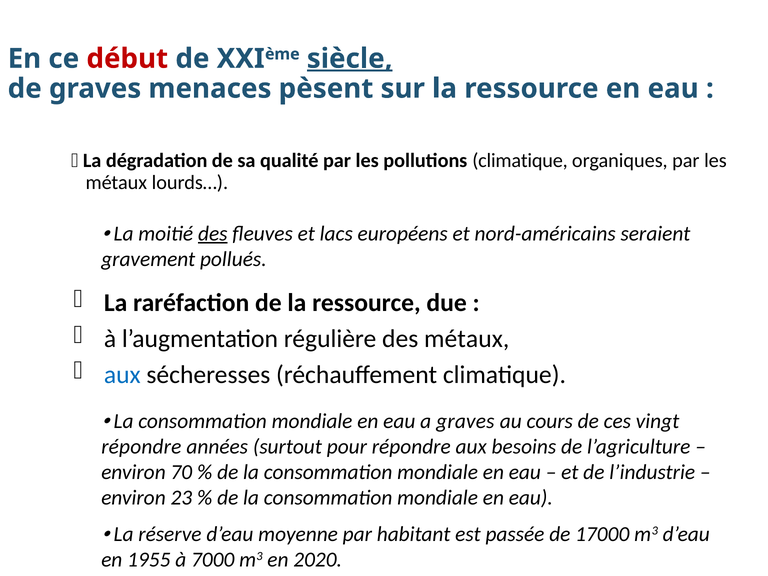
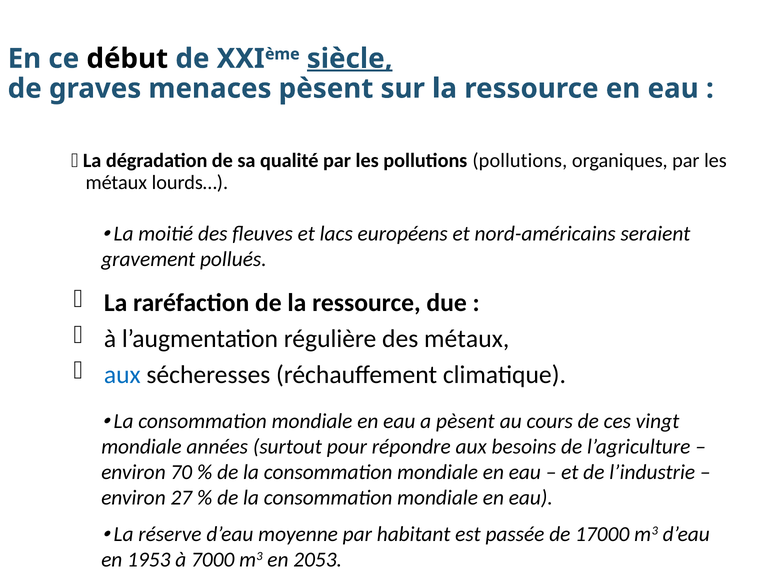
début colour: red -> black (127, 59)
pollutions climatique: climatique -> pollutions (520, 161)
des underline: present -> none (213, 234)
a graves: graves -> pèsent (465, 421)
répondre: répondre -> mondiale (141, 447)
23: 23 -> 27 (181, 498)
1955: 1955 -> 1953 (149, 560)
2020: 2020 -> 2053 (318, 560)
